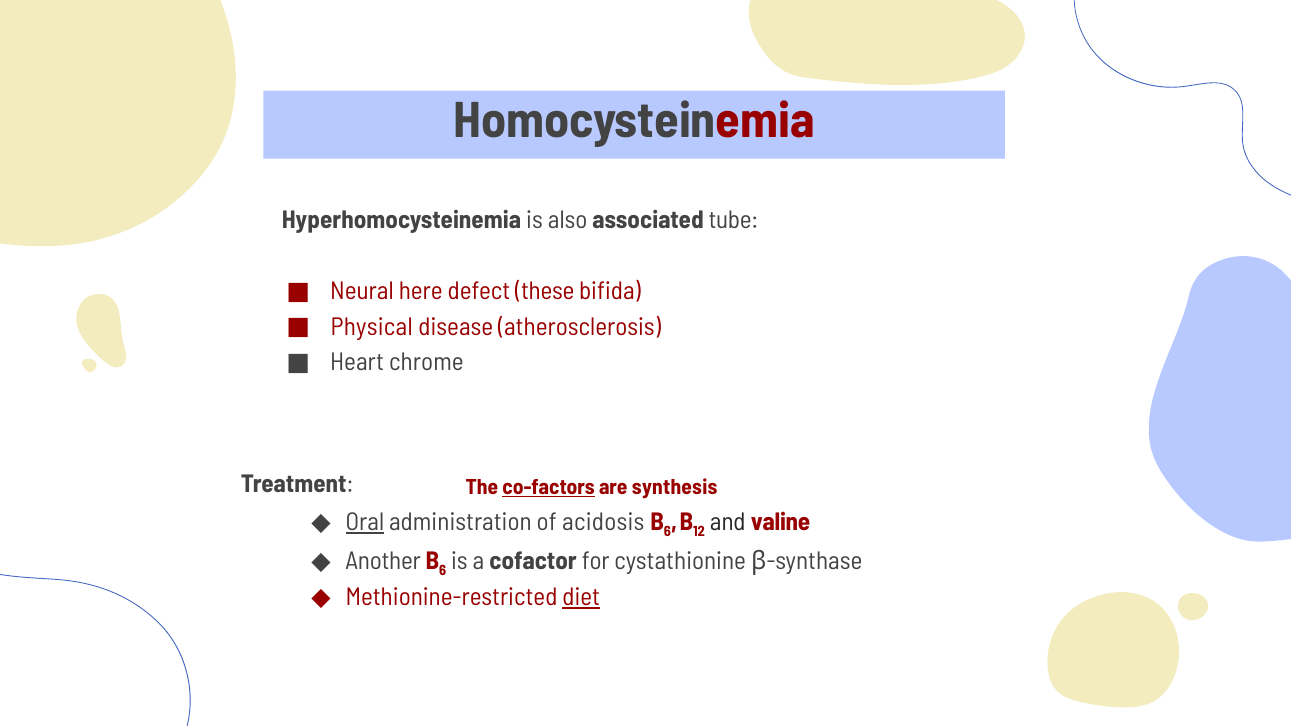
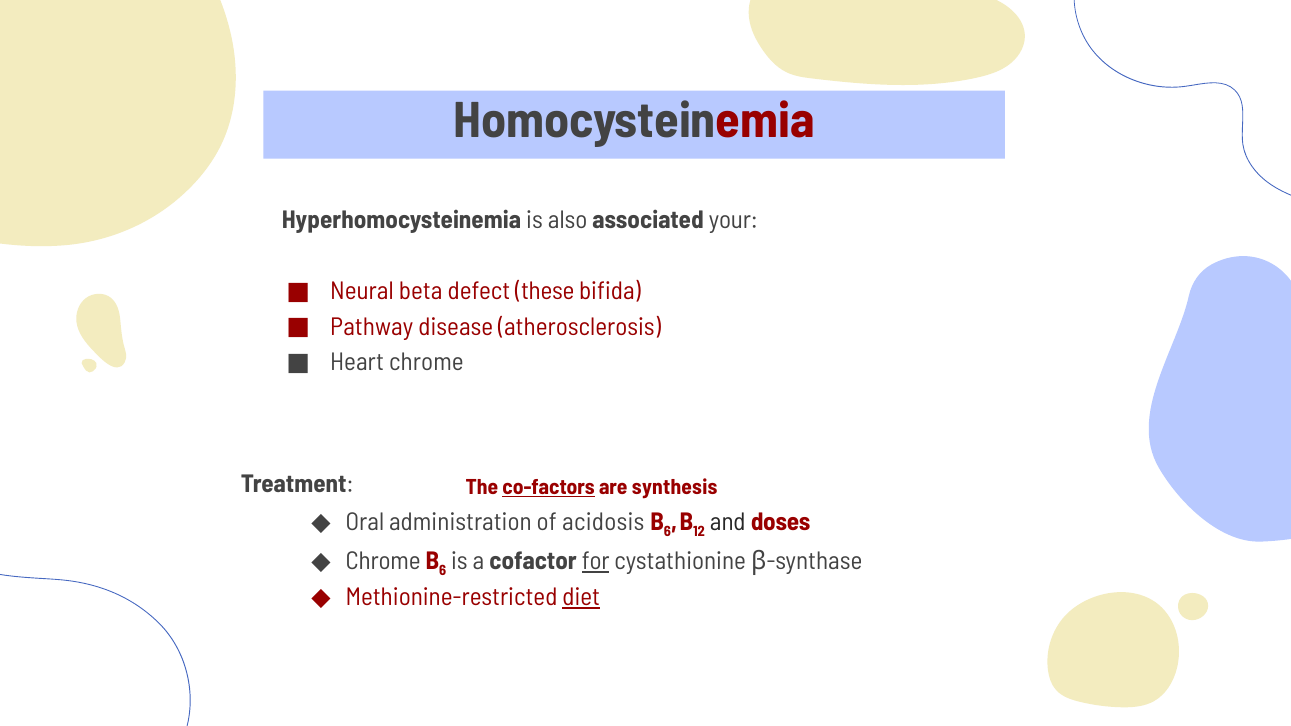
tube: tube -> your (733, 220)
here: here -> beta (421, 291)
Physical: Physical -> Pathway (372, 327)
Oral underline: present -> none (365, 522)
valine: valine -> doses (781, 522)
Another: Another -> Chrome (383, 561)
for underline: none -> present (596, 561)
